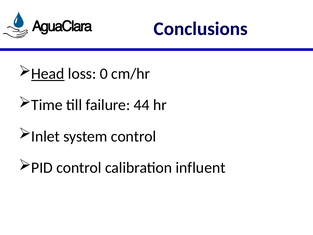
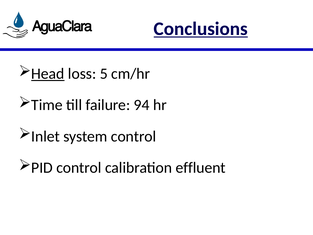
Conclusions underline: none -> present (201, 29)
0: 0 -> 5 (104, 74)
44: 44 -> 94 (142, 105)
influent: influent -> effluent (201, 168)
